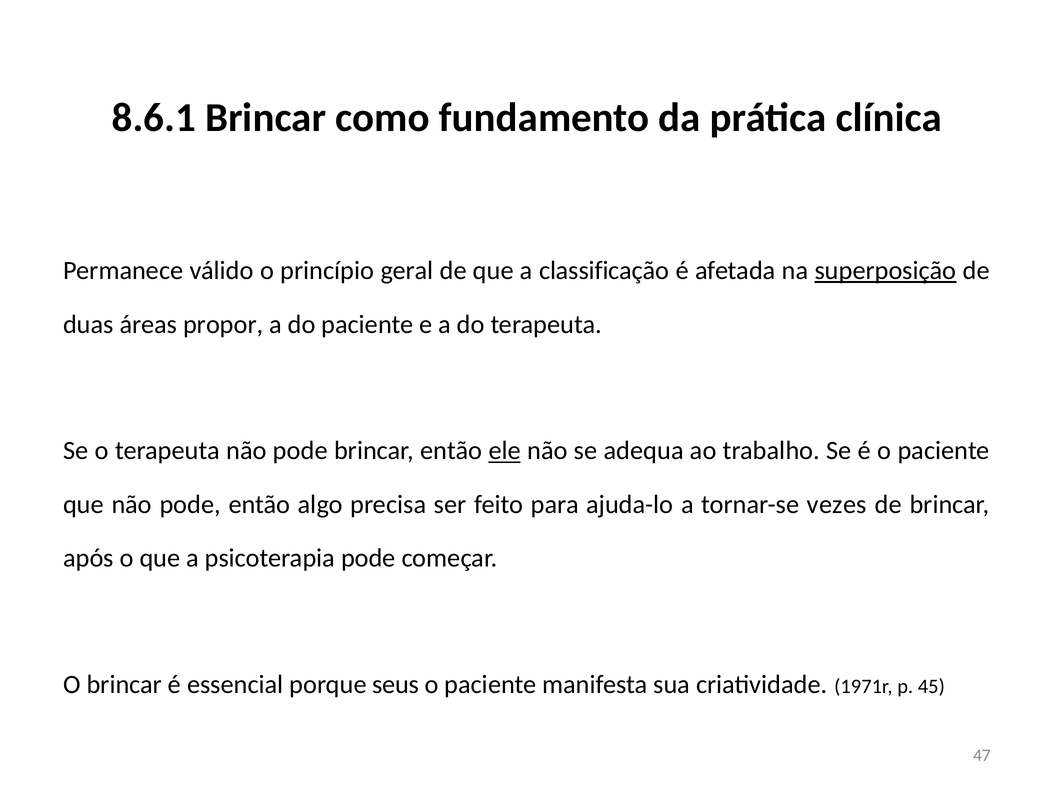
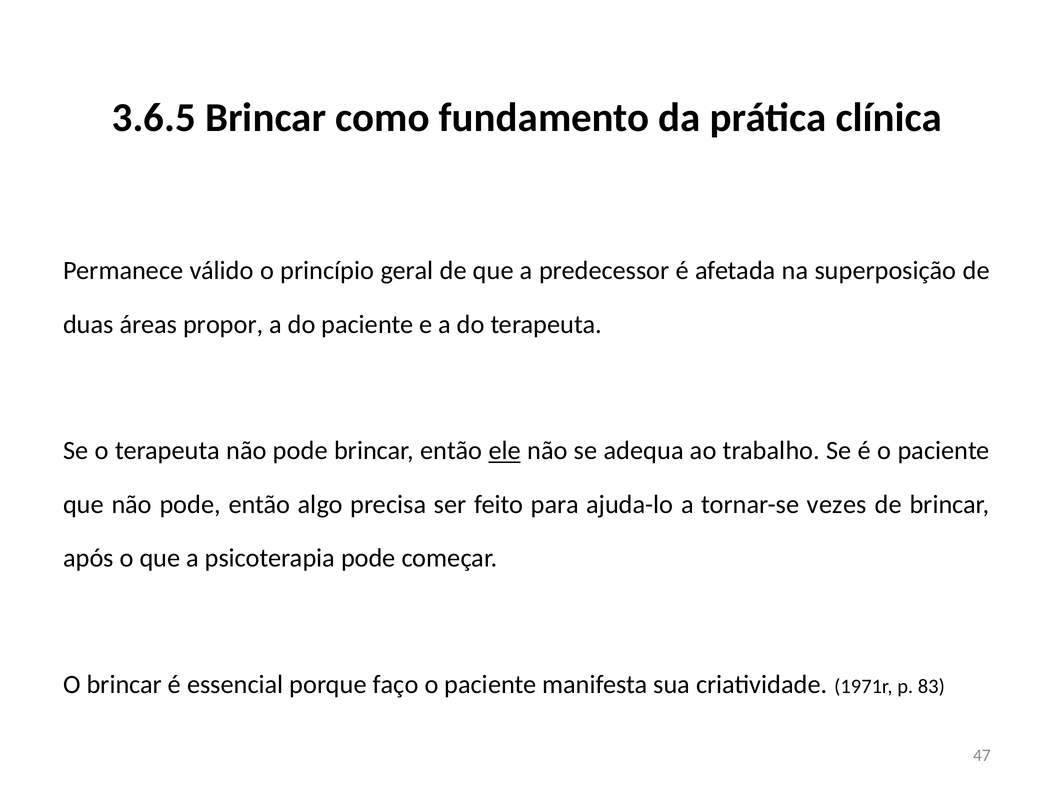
8.6.1: 8.6.1 -> 3.6.5 (154, 118)
classificação: classificação -> predecessor (604, 270)
superposição underline: present -> none (886, 270)
seus: seus -> faço (396, 684)
45: 45 -> 83 (931, 686)
